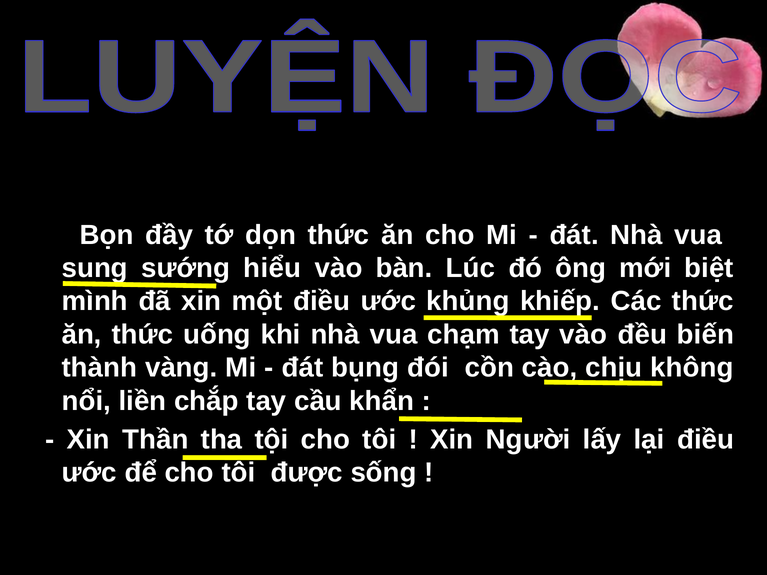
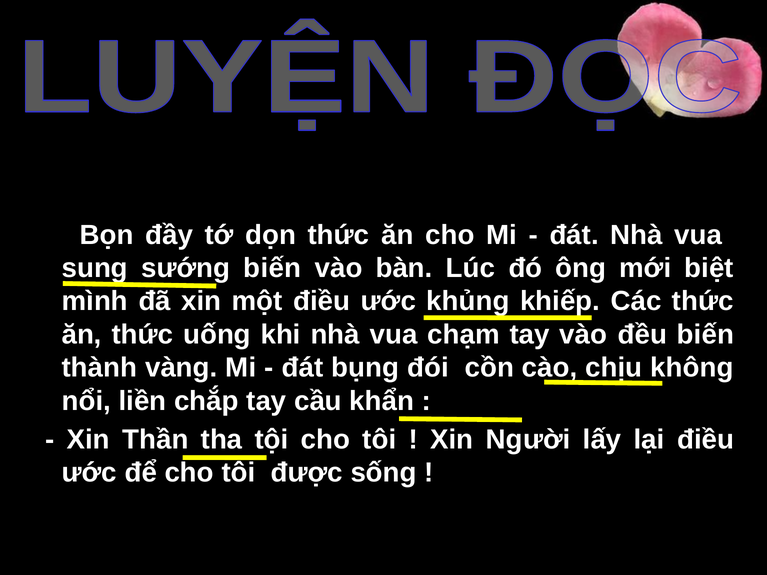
hiểu: hiểu -> biến (272, 268)
